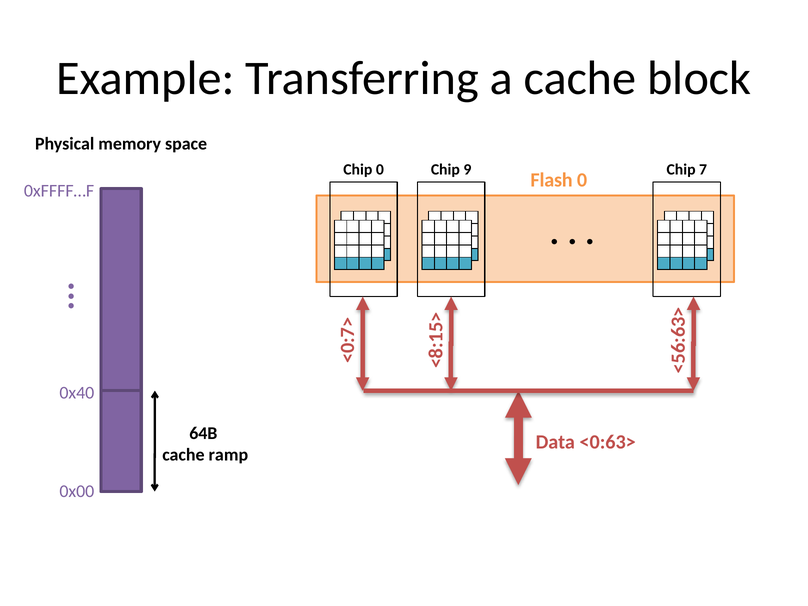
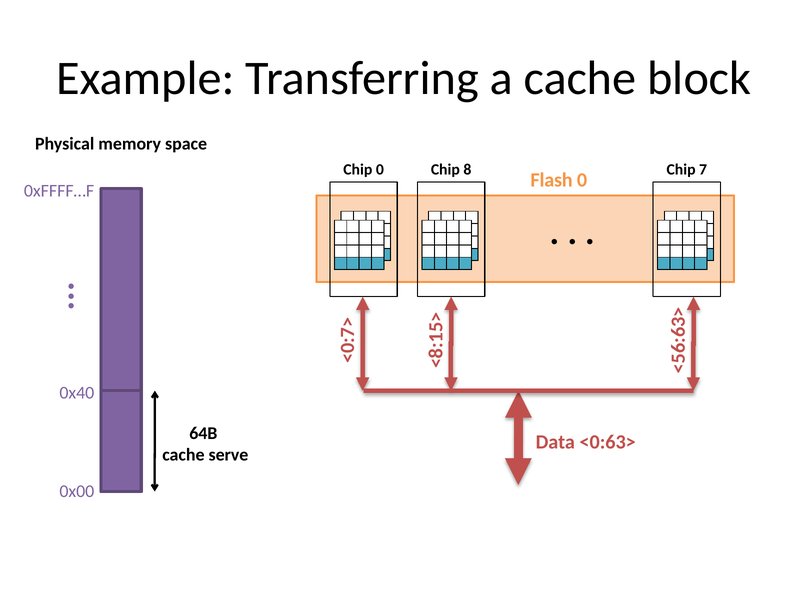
Chip 9: 9 -> 8 (467, 169)
ramp: ramp -> serve (228, 455)
